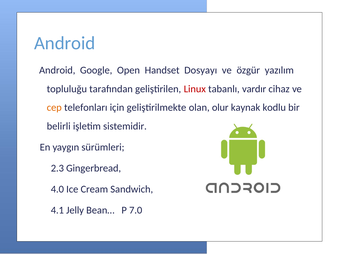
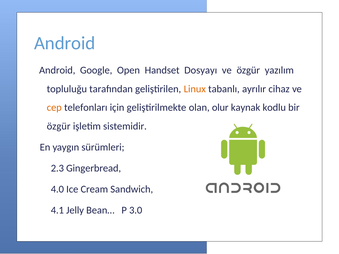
Linux colour: red -> orange (195, 89)
vardır: vardır -> ayrılır (254, 89)
belirli: belirli -> özgür (59, 126)
7.0: 7.0 -> 3.0 (136, 210)
